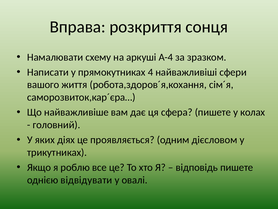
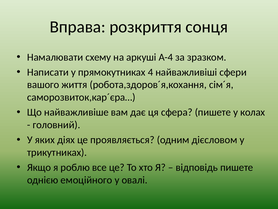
відвідувати: відвідувати -> емоційного (86, 180)
